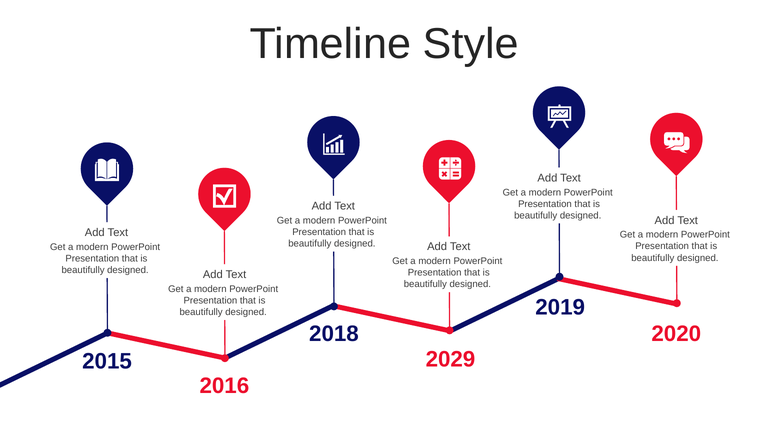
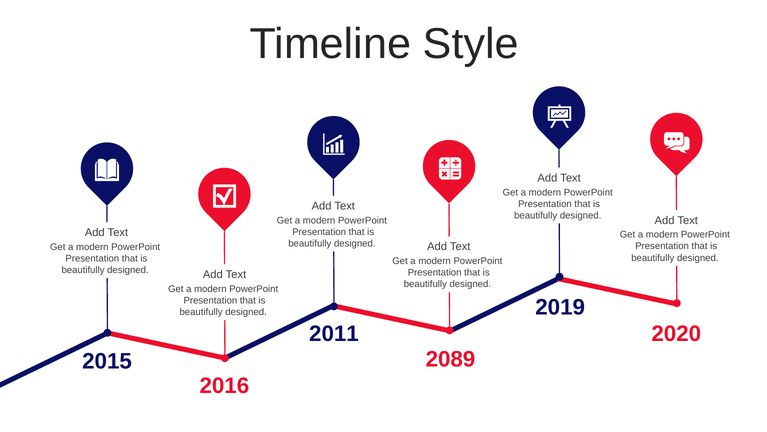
2018: 2018 -> 2011 (334, 334)
2029: 2029 -> 2089 (450, 359)
